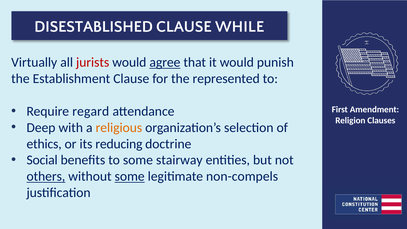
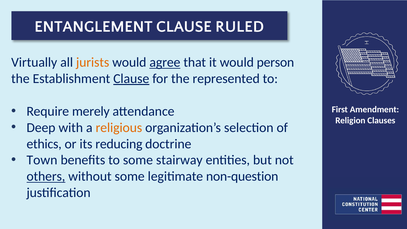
DISESTABLISHED: DISESTABLISHED -> ENTANGLEMENT (94, 27)
WHILE: WHILE -> RULED (240, 27)
jurists colour: red -> orange (93, 62)
punish: punish -> person (275, 62)
Clause underline: none -> present (131, 79)
regard: regard -> merely (91, 111)
Social: Social -> Town (42, 160)
some underline: present -> none (130, 176)
non-compels: non-compels -> non-question (242, 176)
